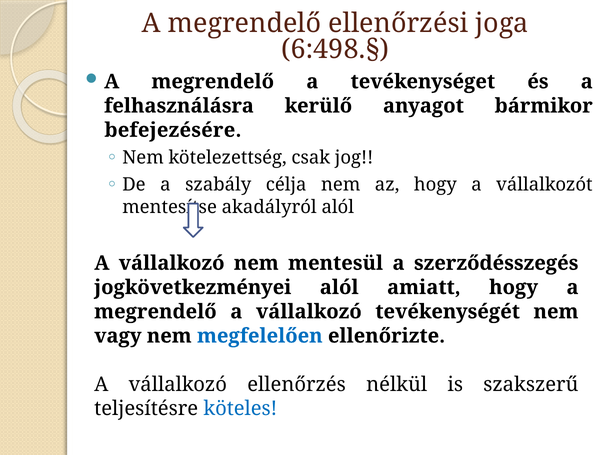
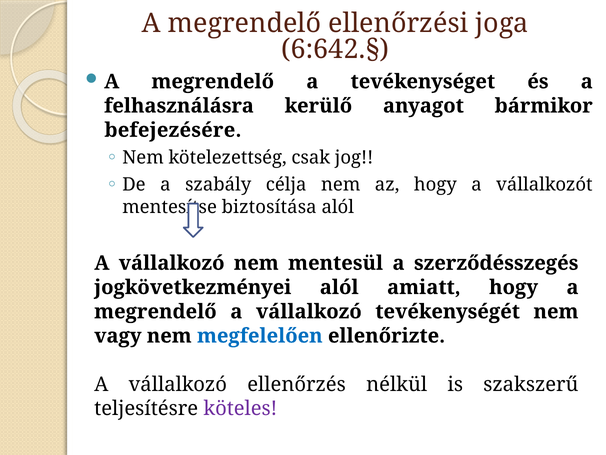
6:498.§: 6:498.§ -> 6:642.§ (335, 49)
akadályról: akadályról -> biztosítása (269, 207)
köteles colour: blue -> purple (240, 408)
